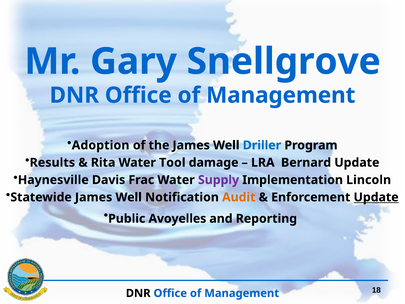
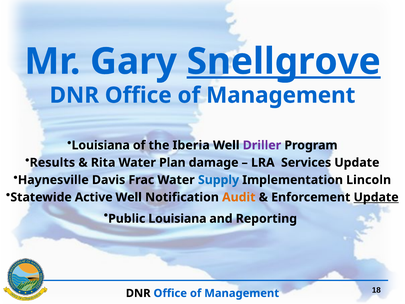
Snellgrove underline: none -> present (284, 61)
Adoption: Adoption -> Louisiana (101, 145)
the James: James -> Iberia (191, 145)
Driller colour: blue -> purple (262, 145)
Tool: Tool -> Plan (172, 162)
Bernard: Bernard -> Services (306, 162)
Supply colour: purple -> blue (219, 180)
Statewide James: James -> Active (94, 197)
Public Avoyelles: Avoyelles -> Louisiana (177, 218)
